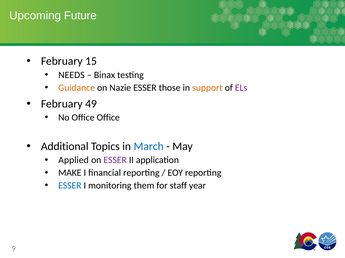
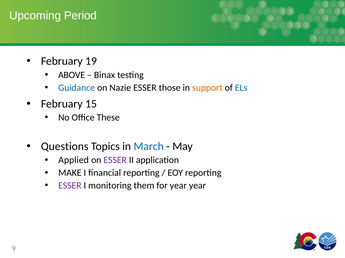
Future: Future -> Period (80, 16)
15: 15 -> 19 (91, 61)
NEEDS: NEEDS -> ABOVE (72, 75)
Guidance colour: orange -> blue (77, 88)
ELs colour: purple -> blue (241, 88)
49: 49 -> 15 (91, 104)
Office Office: Office -> These (108, 118)
Additional: Additional -> Questions (65, 147)
ESSER colour: blue -> purple (70, 186)
for staff: staff -> year (178, 186)
